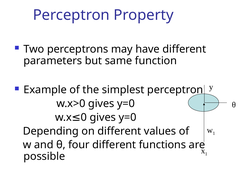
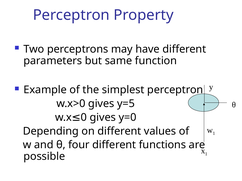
w.x>0 gives y=0: y=0 -> y=5 (126, 104)
